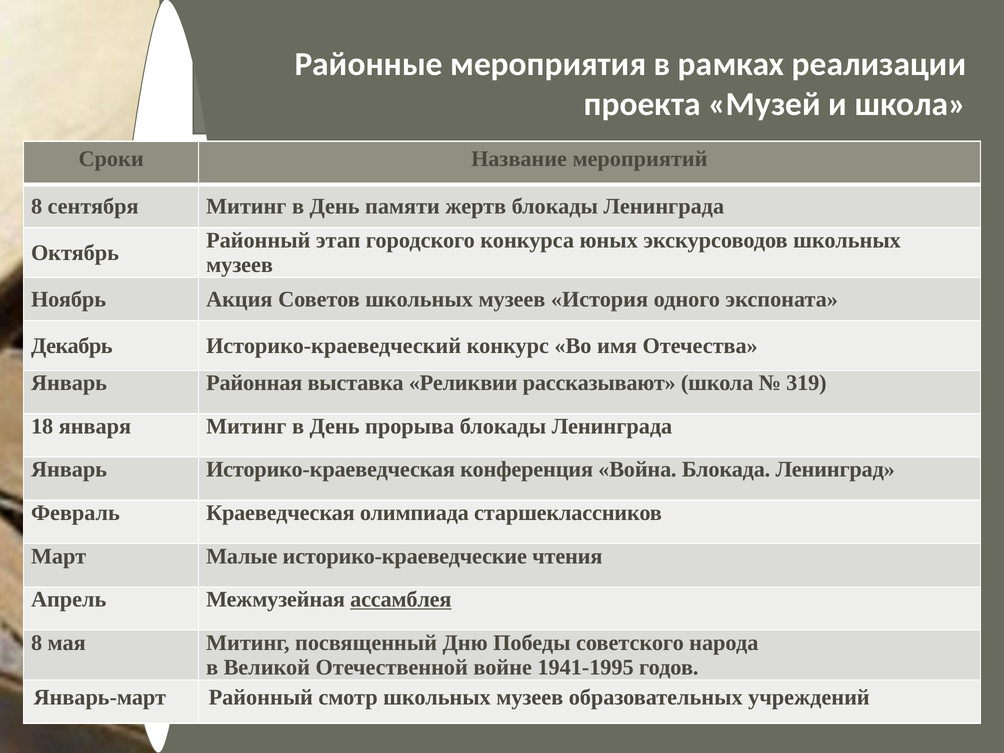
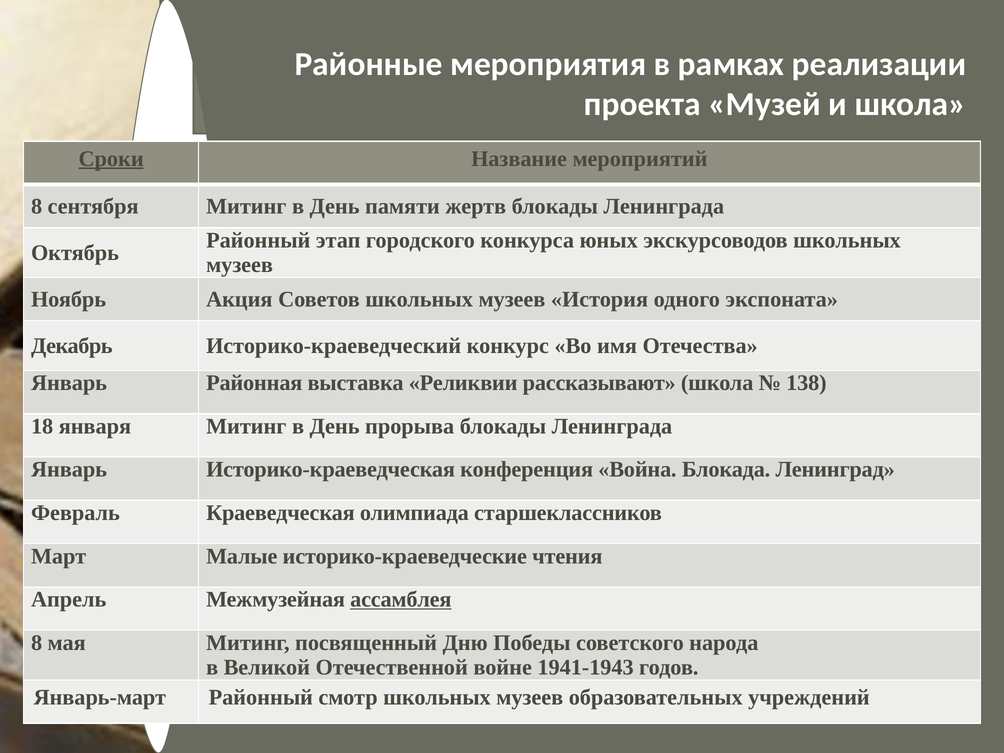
Сроки underline: none -> present (111, 159)
319: 319 -> 138 (806, 383)
1941-1995: 1941-1995 -> 1941-1943 (586, 667)
